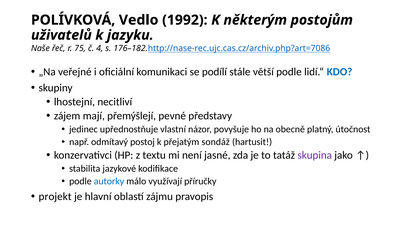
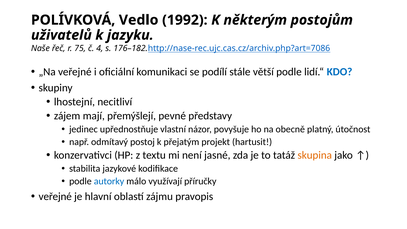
sondáž: sondáž -> projekt (216, 142)
skupina colour: purple -> orange (315, 155)
projekt: projekt -> veřejné (55, 197)
